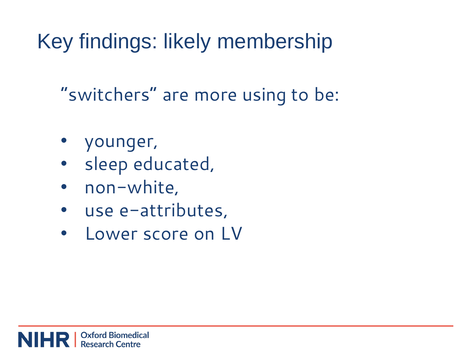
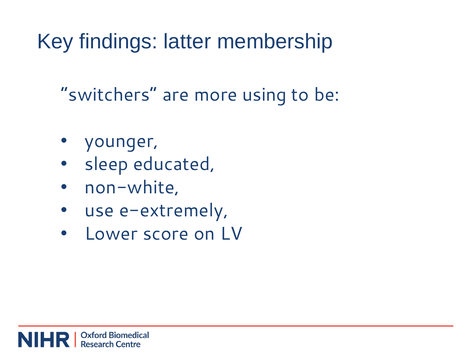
likely: likely -> latter (187, 41)
e-attributes: e-attributes -> e-extremely (174, 210)
